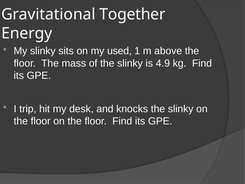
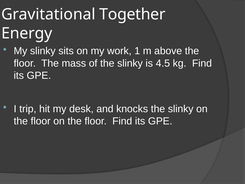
used: used -> work (119, 51)
4.9: 4.9 -> 4.5 (163, 63)
